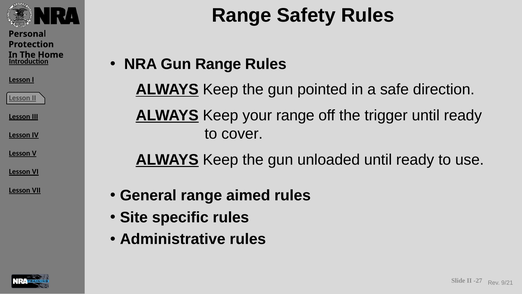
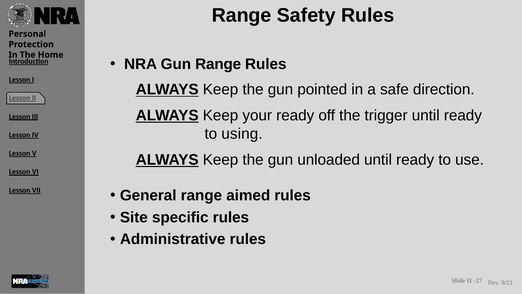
your range: range -> ready (295, 115)
cover: cover -> using (242, 134)
